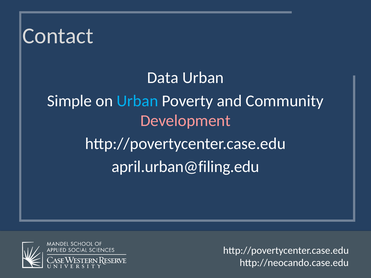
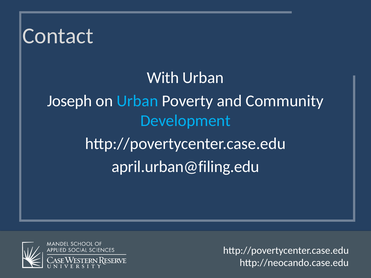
Data: Data -> With (163, 78)
Simple: Simple -> Joseph (70, 101)
Development colour: pink -> light blue (185, 121)
